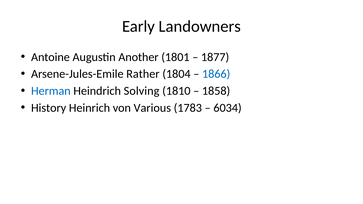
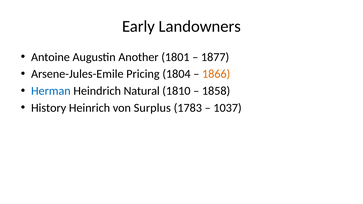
Rather: Rather -> Pricing (143, 74)
1866 colour: blue -> orange (216, 74)
Solving: Solving -> Natural (142, 91)
Various: Various -> Surplus (152, 108)
6034: 6034 -> 1037 (228, 108)
